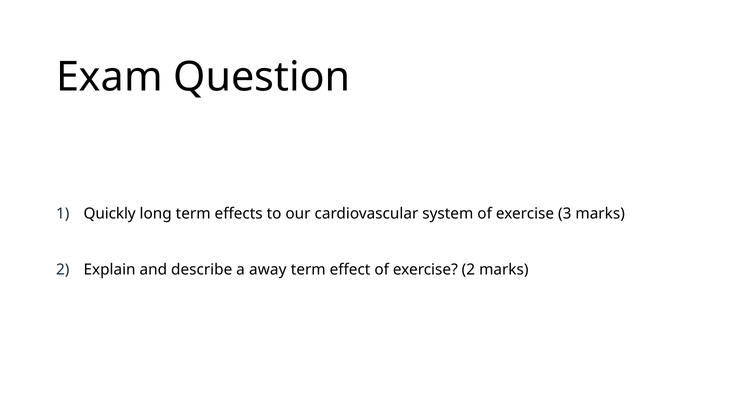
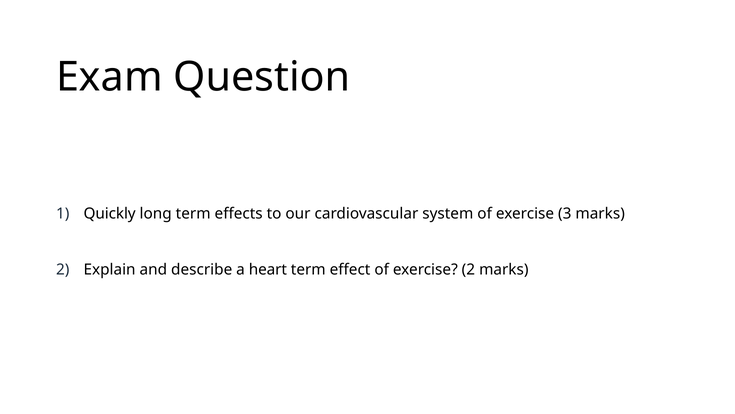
away: away -> heart (268, 269)
